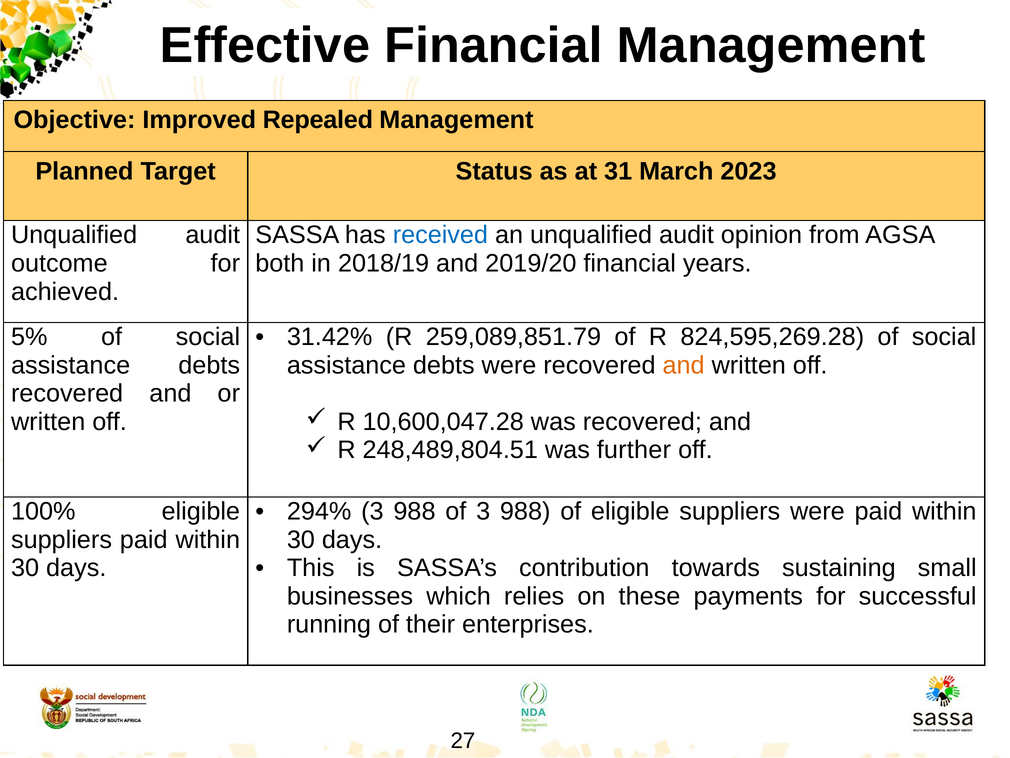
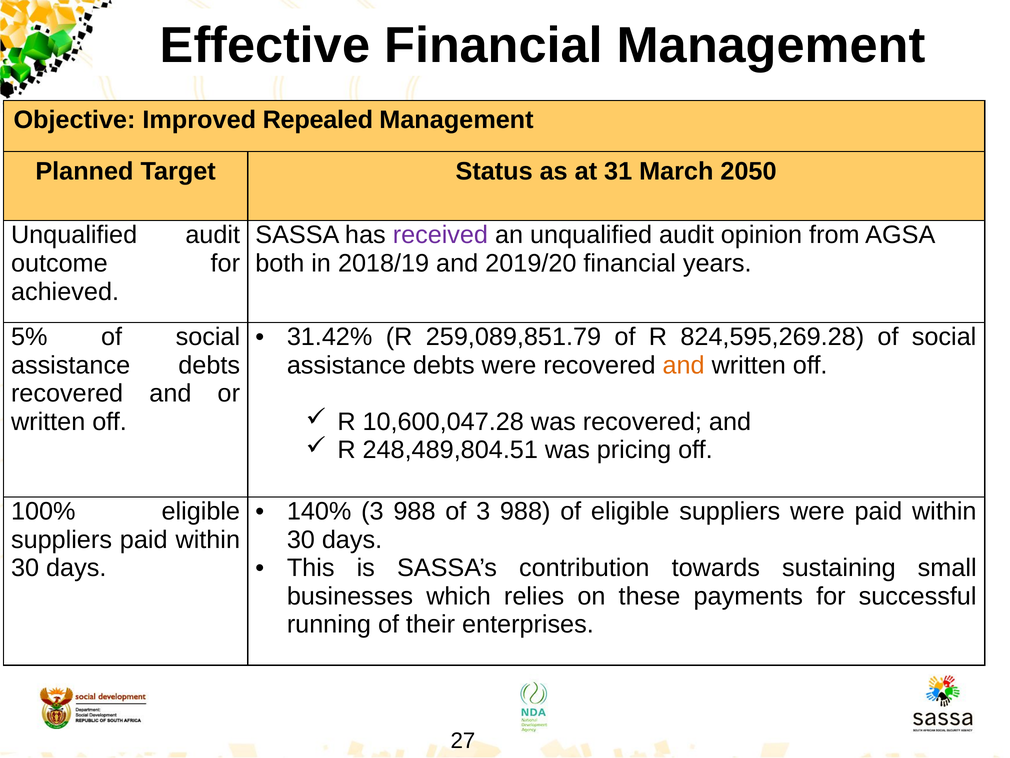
2023: 2023 -> 2050 (748, 171)
received colour: blue -> purple (440, 235)
further: further -> pricing (634, 450)
294%: 294% -> 140% (319, 511)
